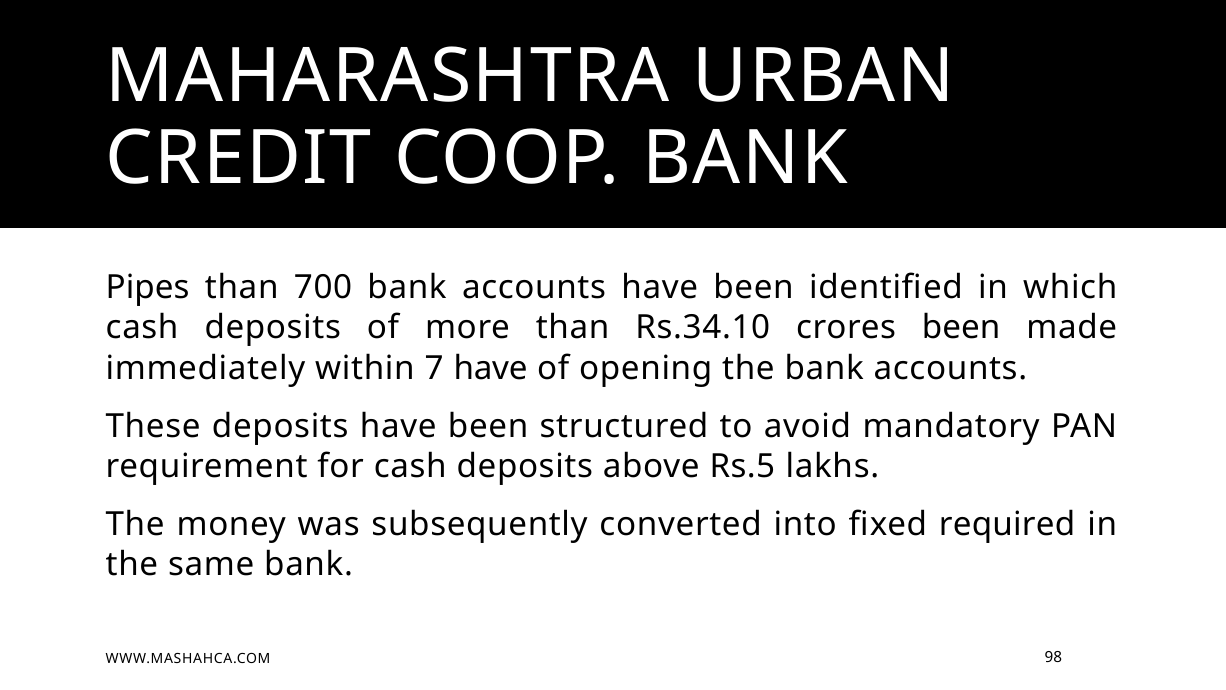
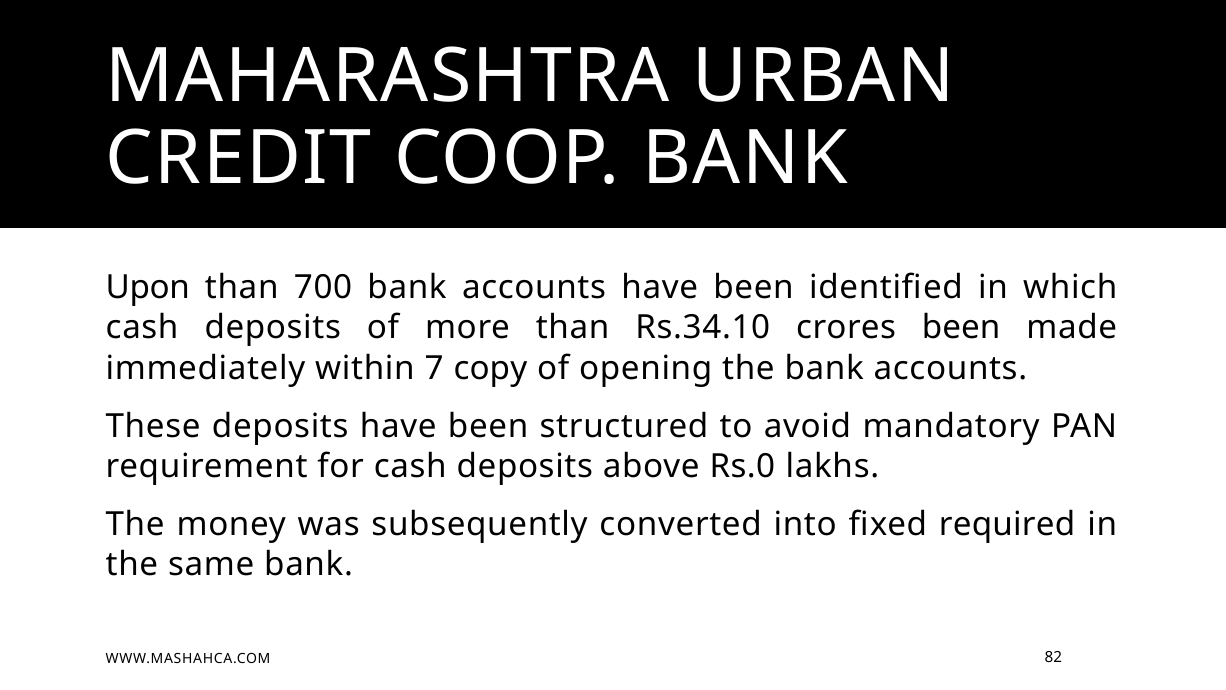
Pipes: Pipes -> Upon (148, 287)
7 have: have -> copy (490, 368)
Rs.5: Rs.5 -> Rs.0 (742, 466)
98: 98 -> 82 (1053, 657)
